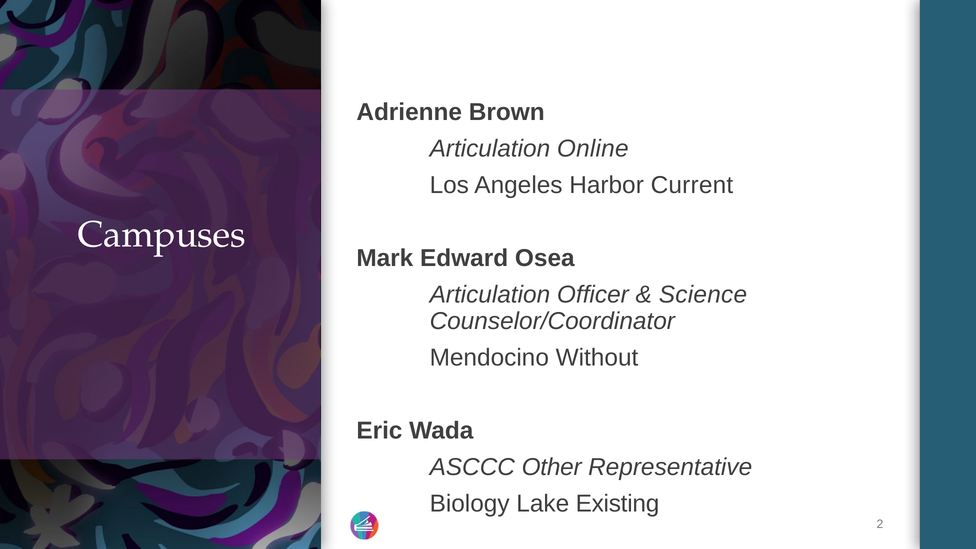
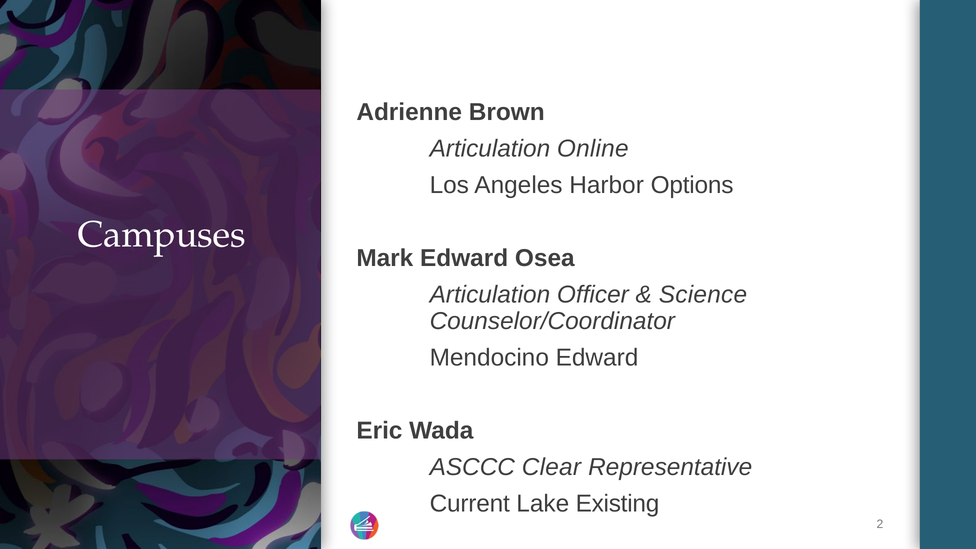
Current: Current -> Options (692, 185)
Mendocino Without: Without -> Edward (597, 358)
Other: Other -> Clear (551, 467)
Biology: Biology -> Current (470, 504)
